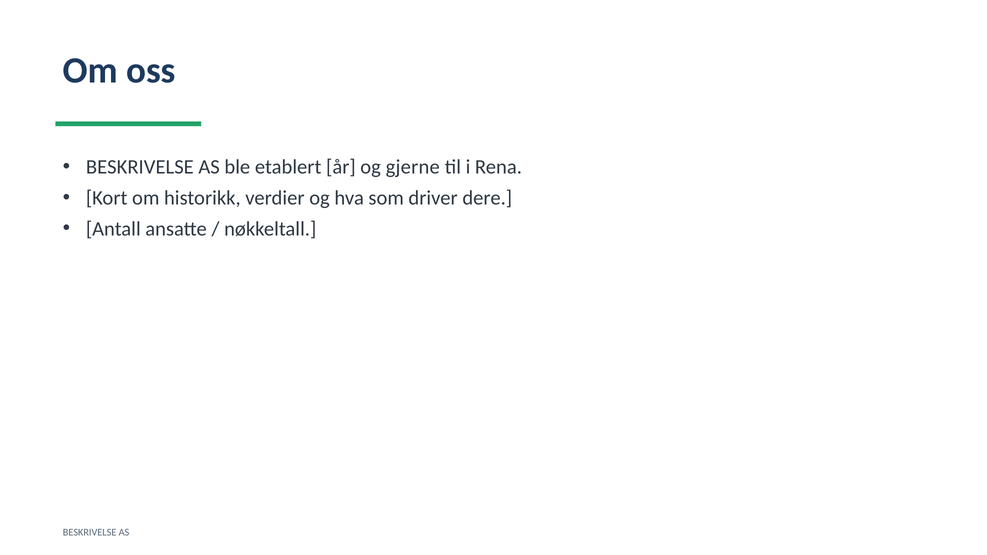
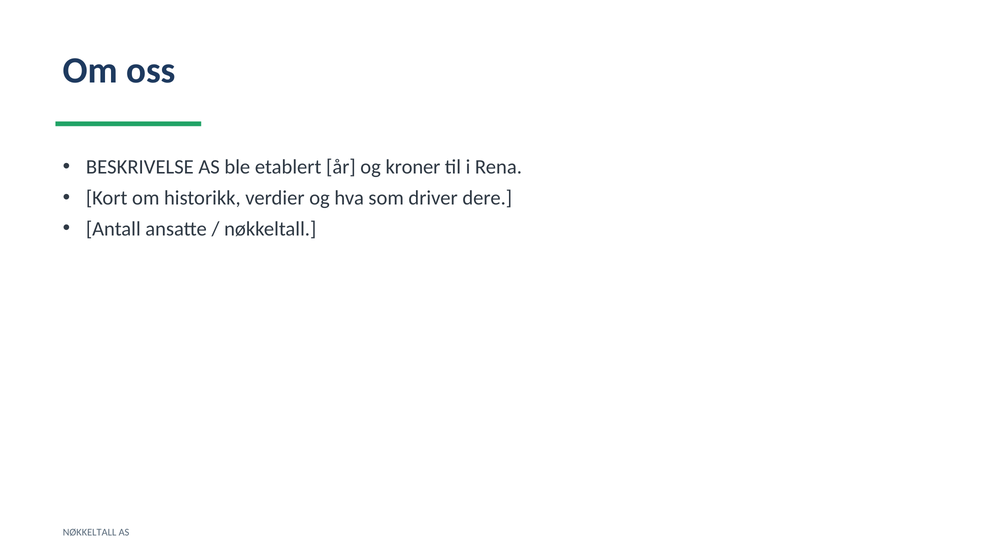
gjerne: gjerne -> kroner (413, 167)
BESKRIVELSE: BESKRIVELSE -> NØKKELTALL (90, 533)
